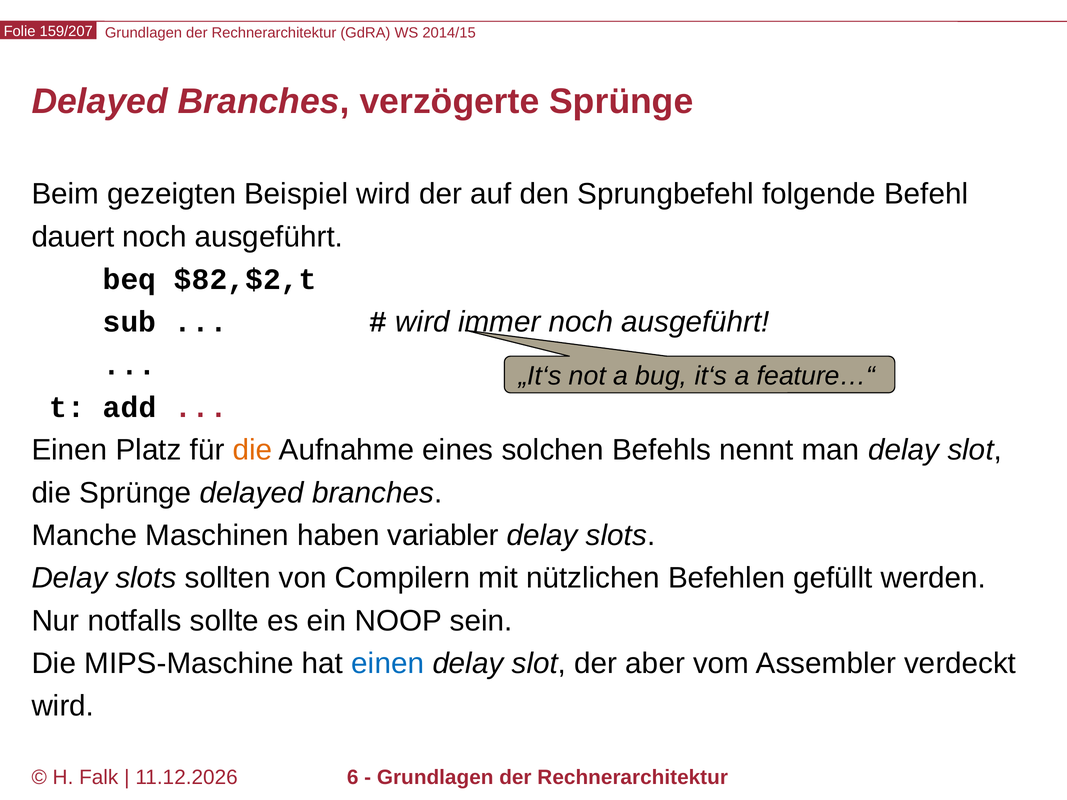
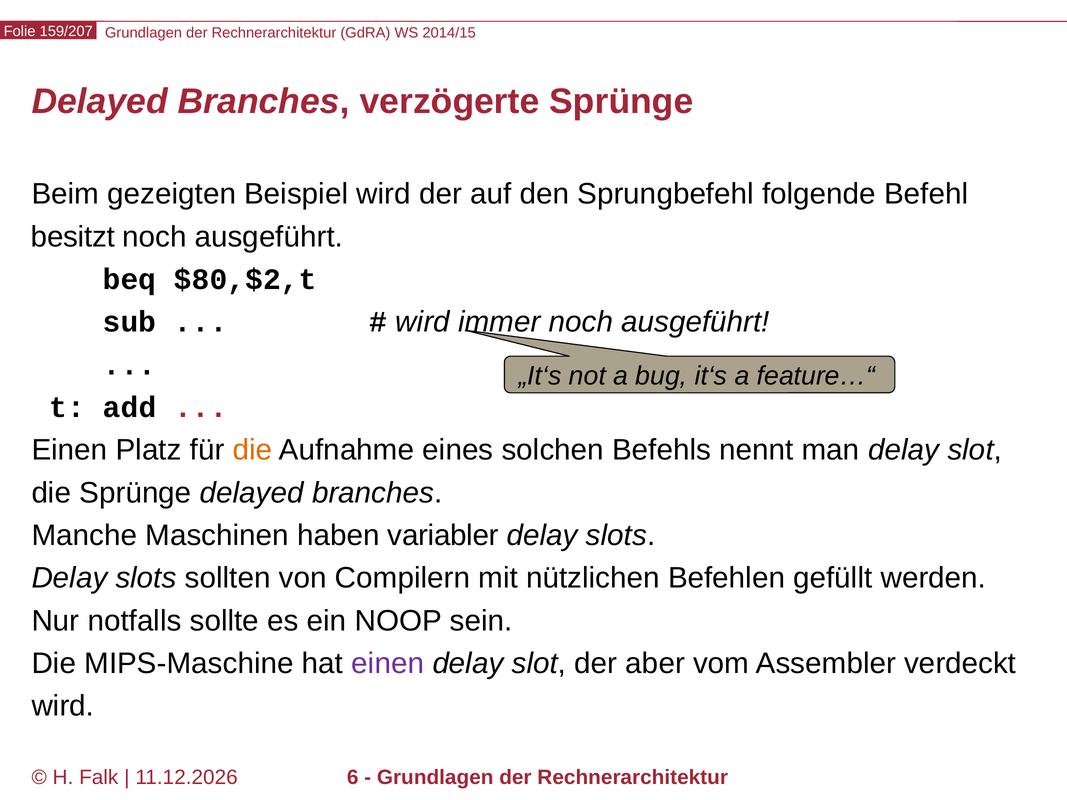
dauert: dauert -> besitzt (73, 237)
$82,$2,t: $82,$2,t -> $80,$2,t (245, 280)
einen colour: blue -> purple (388, 664)
